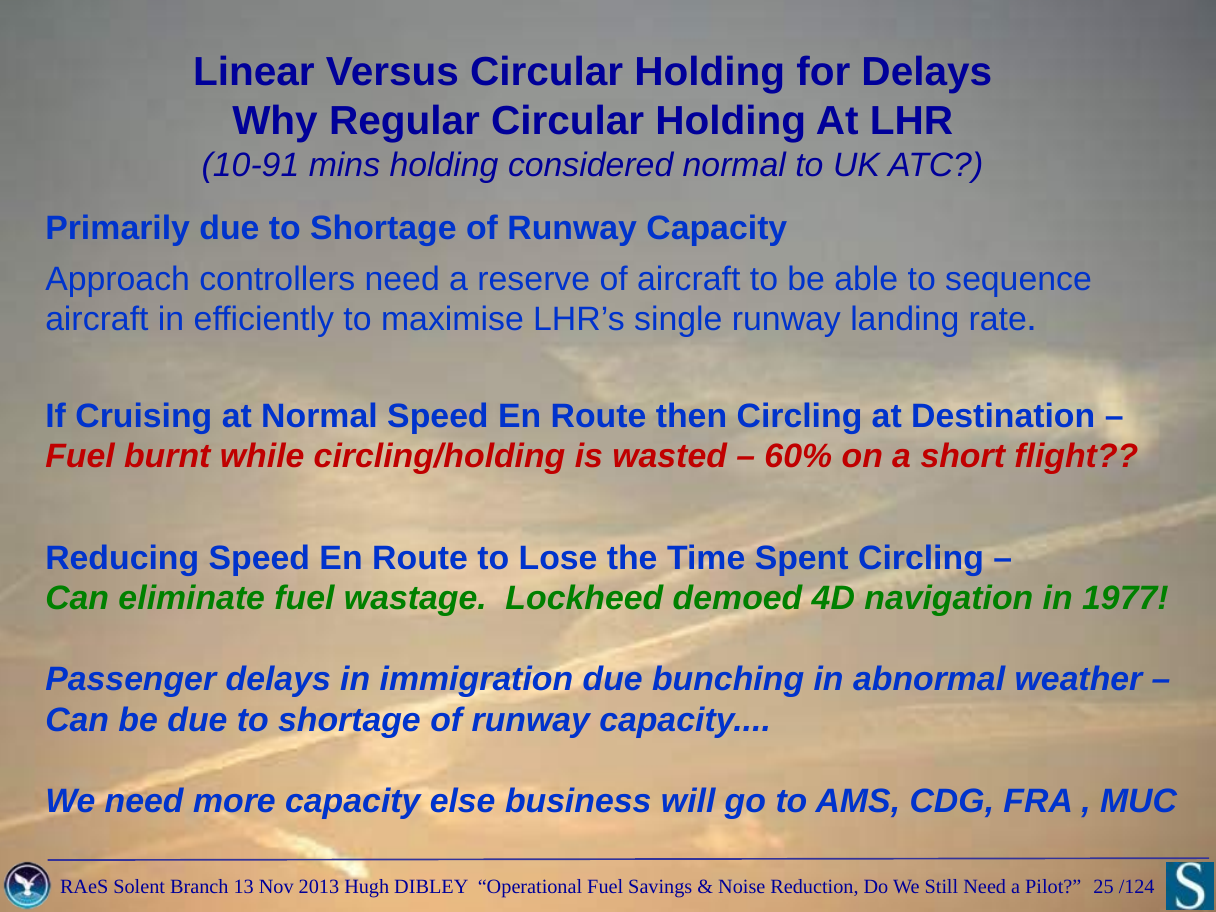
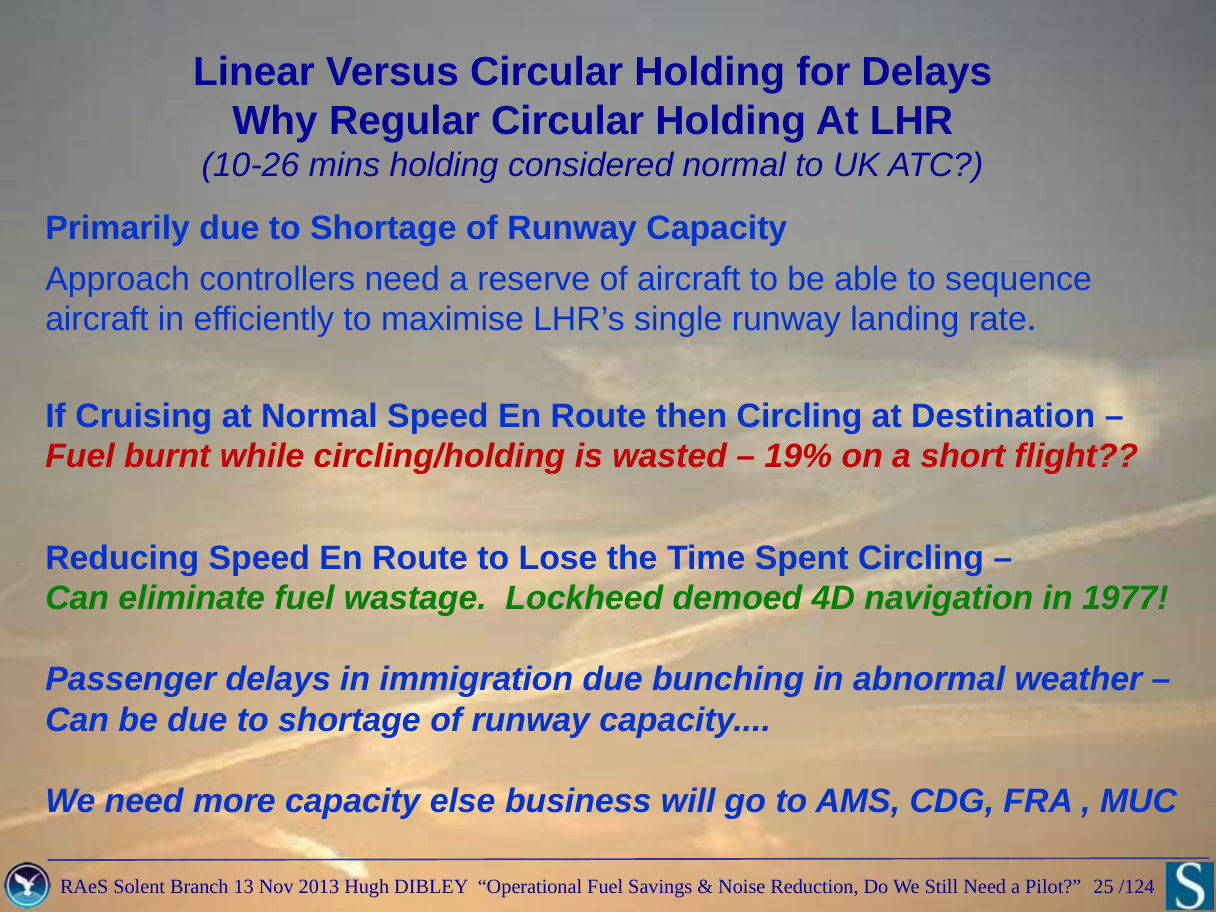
10-91: 10-91 -> 10-26 (251, 165)
60%: 60% -> 19% (798, 457)
